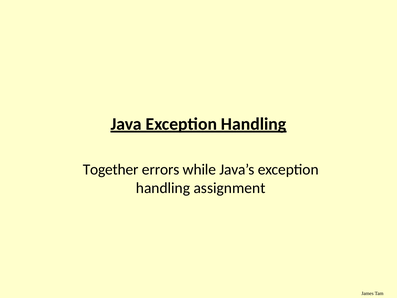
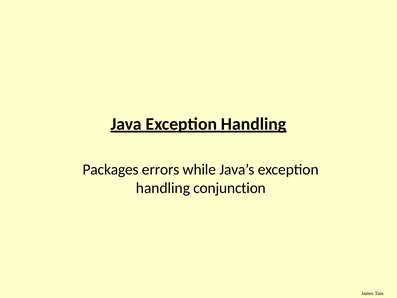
Together: Together -> Packages (111, 169)
assignment: assignment -> conjunction (230, 188)
